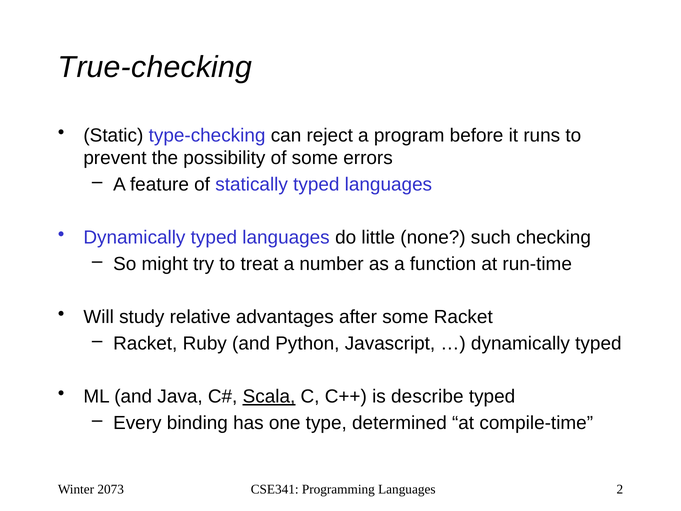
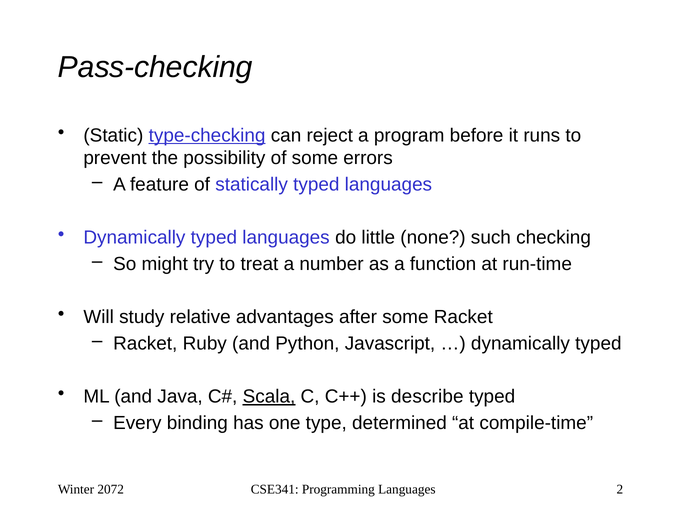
True-checking: True-checking -> Pass-checking (155, 67)
type-checking underline: none -> present (207, 135)
2073: 2073 -> 2072 (111, 489)
